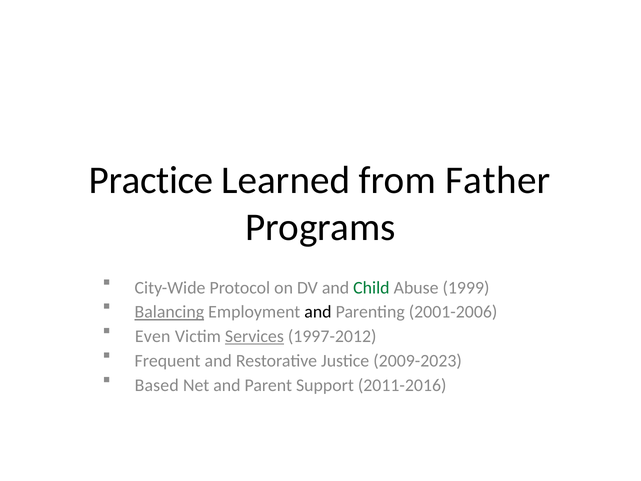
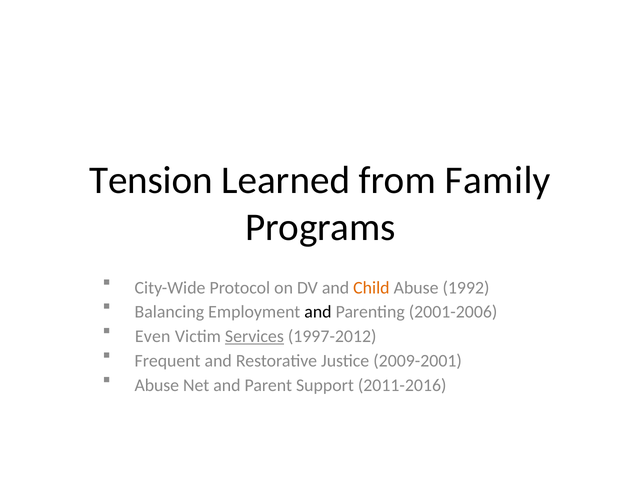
Practice: Practice -> Tension (151, 180)
Father: Father -> Family (498, 180)
Child colour: green -> orange (371, 288)
1999: 1999 -> 1992 (466, 288)
Balancing underline: present -> none (169, 312)
2009-2023: 2009-2023 -> 2009-2001 (418, 361)
Based: Based -> Abuse (157, 385)
